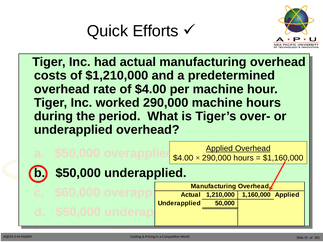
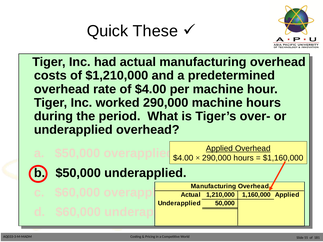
Efforts: Efforts -> These (155, 31)
